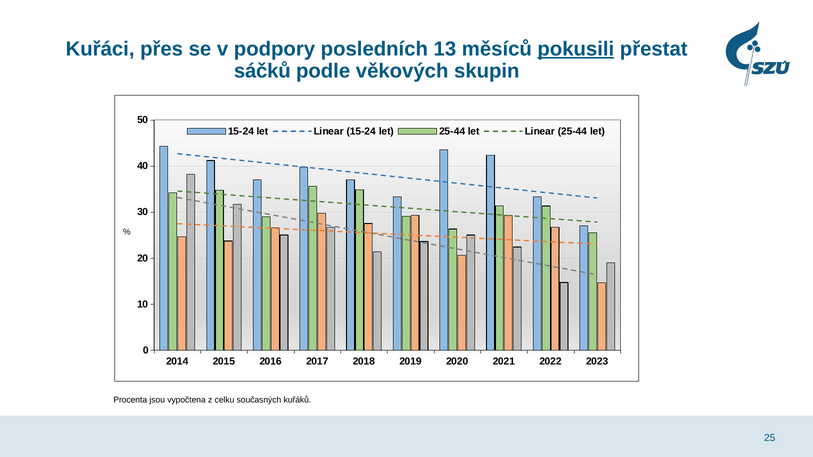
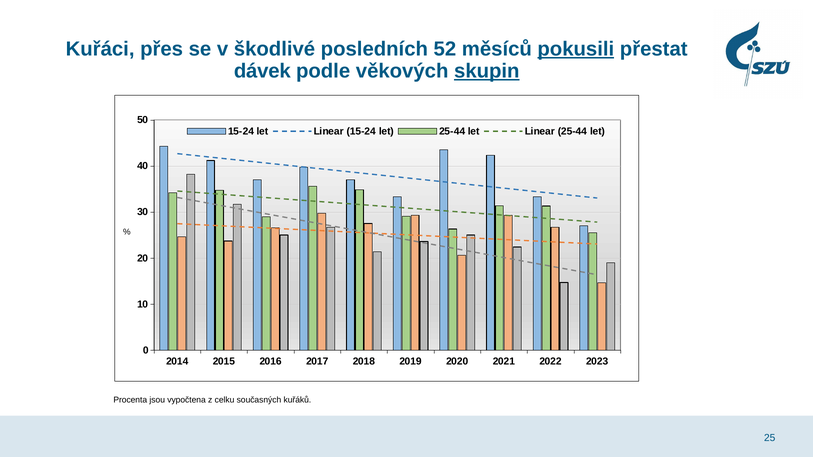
podpory: podpory -> škodlivé (274, 49)
13: 13 -> 52 (445, 49)
sáčků: sáčků -> dávek (262, 71)
skupin underline: none -> present (487, 71)
